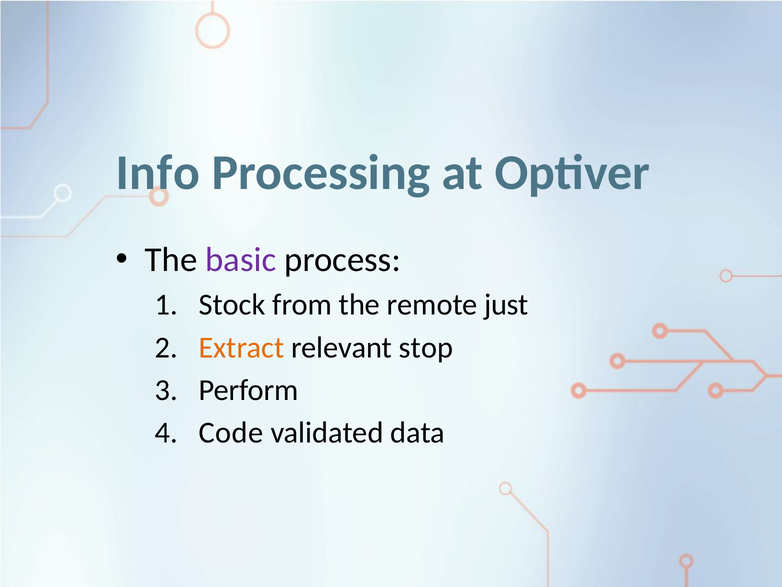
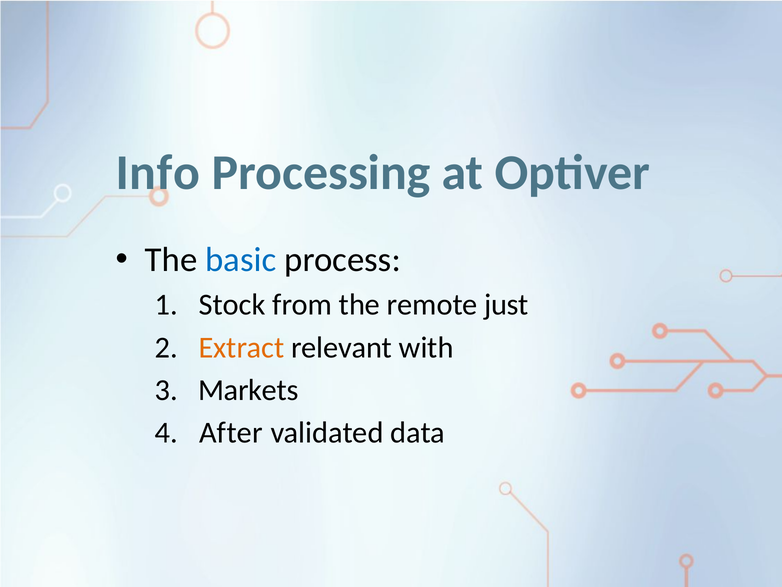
basic colour: purple -> blue (241, 260)
stop: stop -> with (426, 347)
Perform: Perform -> Markets (248, 390)
Code: Code -> After (231, 432)
